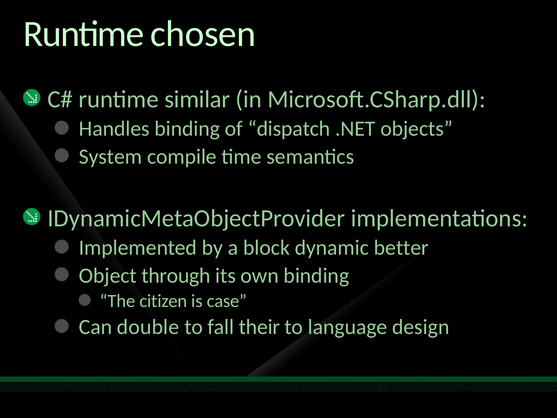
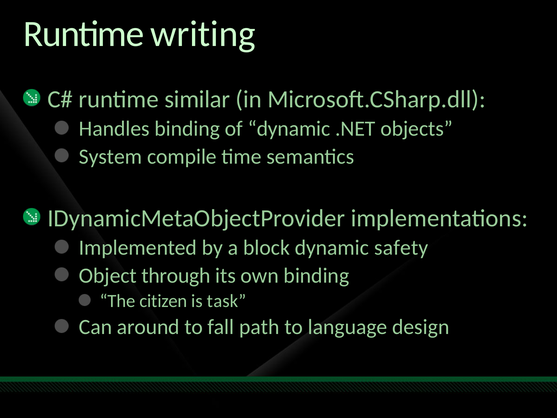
chosen: chosen -> writing (203, 34)
of dispatch: dispatch -> dynamic (289, 129)
better: better -> safety (401, 248)
case: case -> task (227, 301)
double: double -> around (148, 327)
their: their -> path (259, 327)
